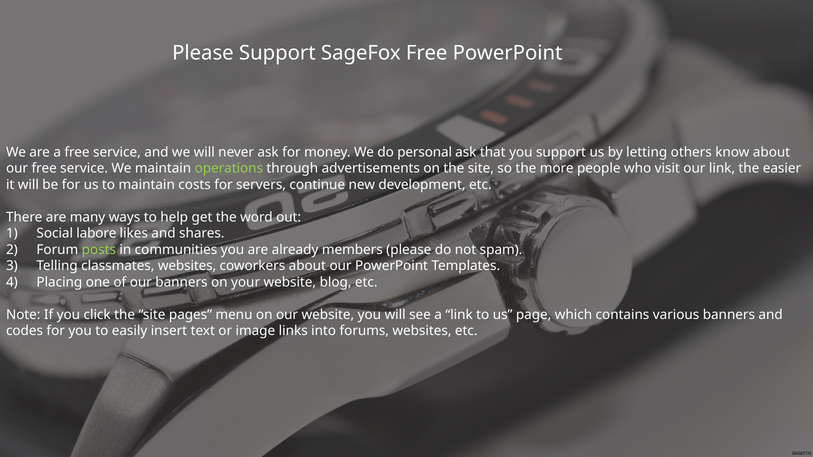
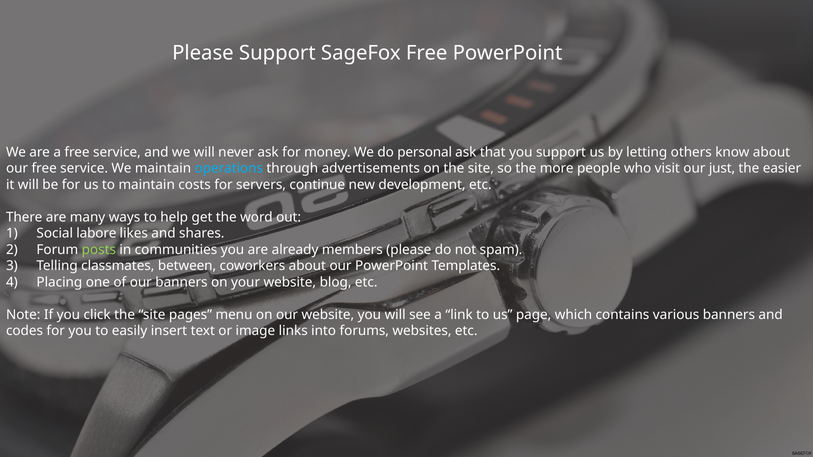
operations colour: light green -> light blue (229, 169)
our link: link -> just (722, 169)
classmates websites: websites -> between (187, 266)
